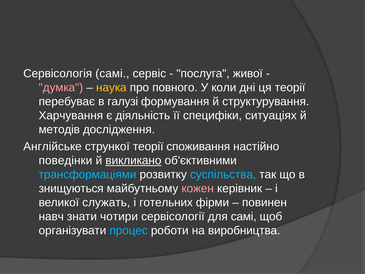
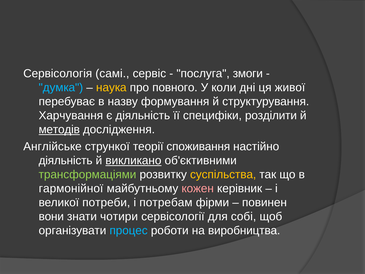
живої: живої -> змоги (248, 73)
думка colour: pink -> light blue (61, 87)
ця теорії: теорії -> живої (290, 87)
галузі: галузі -> назву (123, 101)
ситуаціях: ситуаціях -> розділити (271, 115)
методів underline: none -> present (59, 129)
поведінки: поведінки -> діяльність (66, 160)
трансформаціями colour: light blue -> light green (87, 174)
суспільства colour: light blue -> yellow (223, 174)
знищуються: знищуються -> гармонійної (71, 188)
служать: служать -> потреби (106, 202)
готельних: готельних -> потребам (166, 202)
навч: навч -> вони (51, 216)
для самі: самі -> собі (244, 216)
